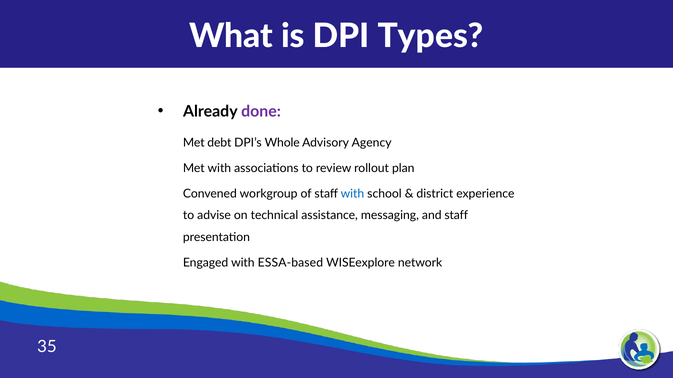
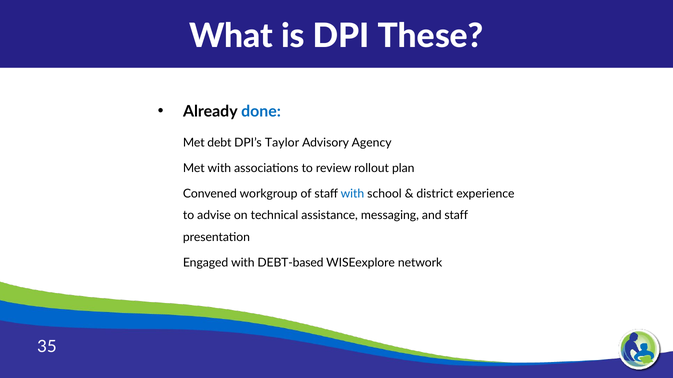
Types: Types -> These (431, 36)
done colour: purple -> blue (261, 112)
Whole: Whole -> Taylor (282, 143)
ESSA-based: ESSA-based -> DEBT-based (291, 263)
